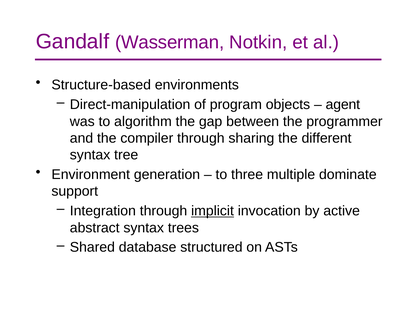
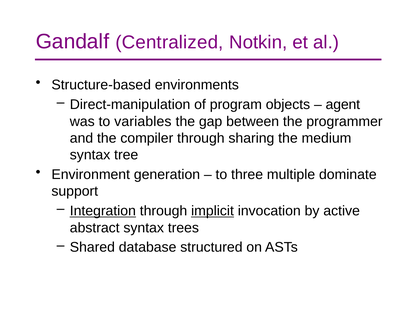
Wasserman: Wasserman -> Centralized (169, 42)
algorithm: algorithm -> variables (143, 121)
different: different -> medium (327, 138)
Integration underline: none -> present (103, 211)
